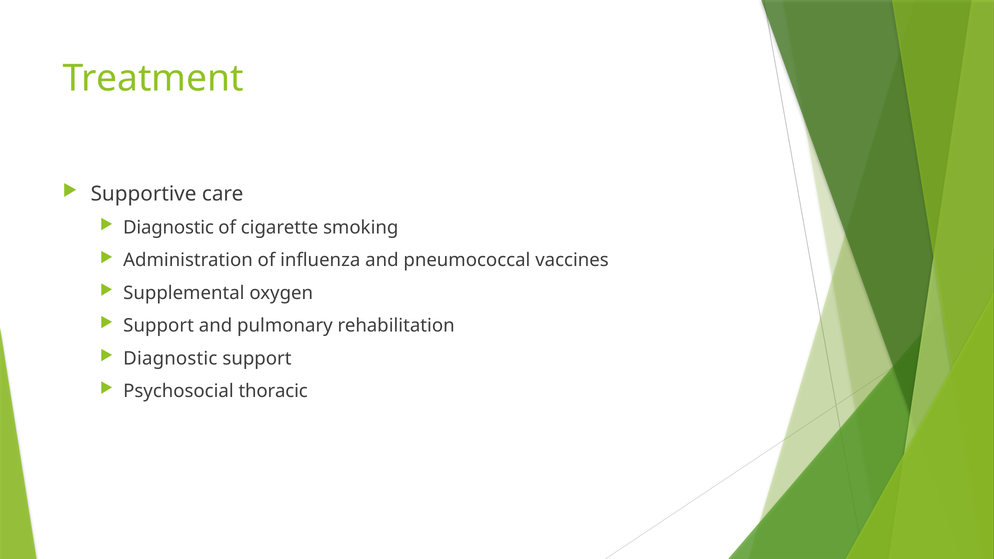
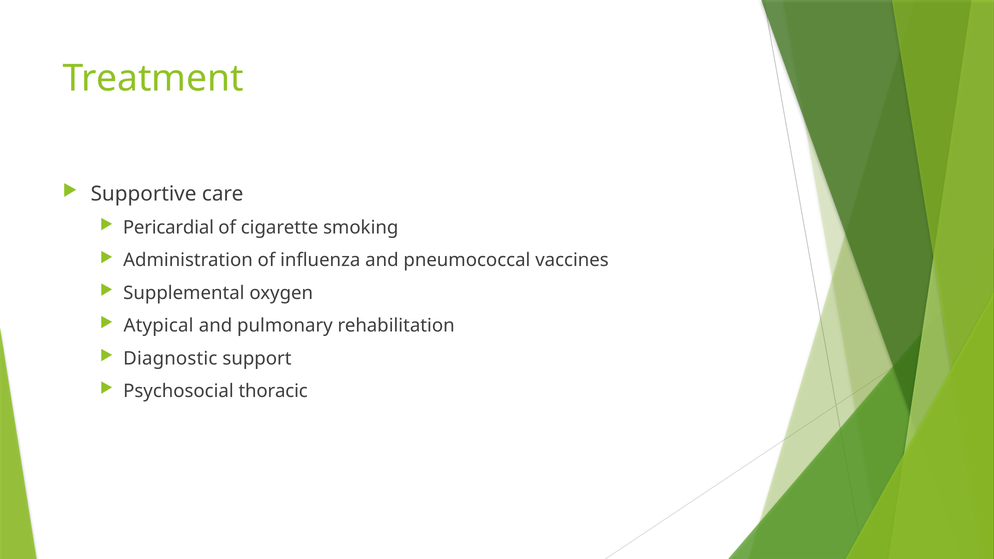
Diagnostic: Diagnostic -> Pericardial (168, 228)
Support: Support -> Atypical (159, 326)
